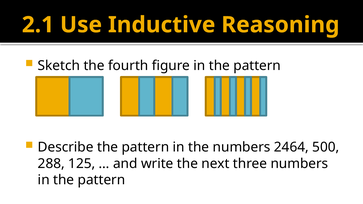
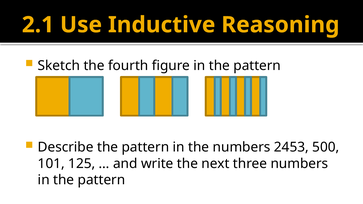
2464: 2464 -> 2453 (291, 147)
288: 288 -> 101 (51, 164)
